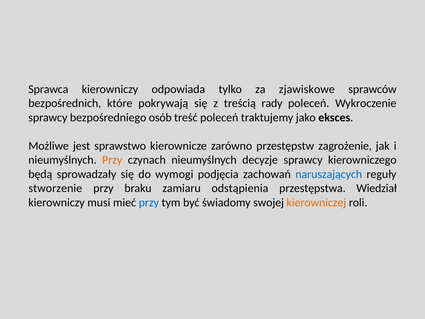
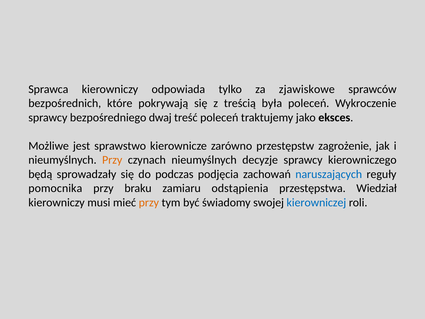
rady: rady -> była (272, 103)
osób: osób -> dwaj (160, 117)
wymogi: wymogi -> podczas (174, 174)
stworzenie: stworzenie -> pomocnika (55, 188)
przy colour: blue -> orange (149, 202)
kierowniczej colour: orange -> blue (316, 202)
